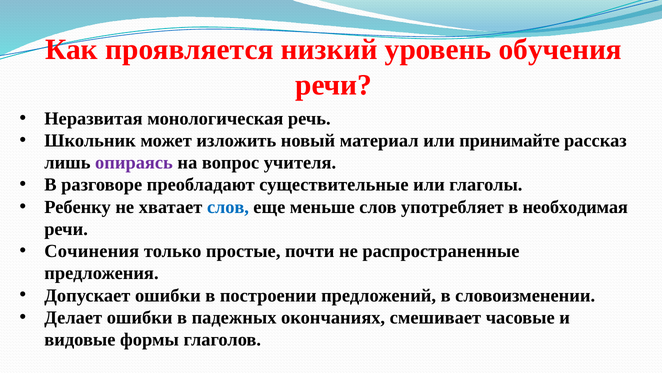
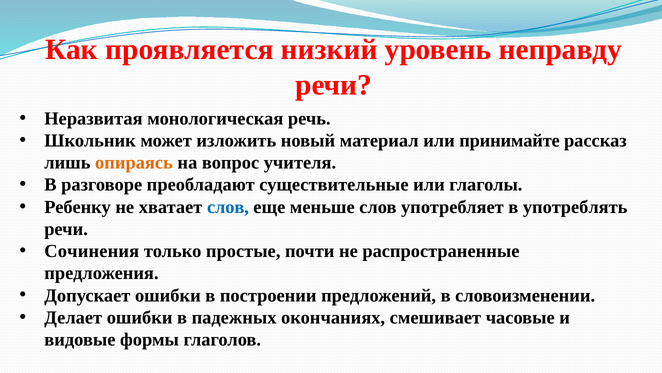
обучения: обучения -> неправду (560, 49)
опираясь colour: purple -> orange (134, 163)
необходимая: необходимая -> употреблять (575, 207)
